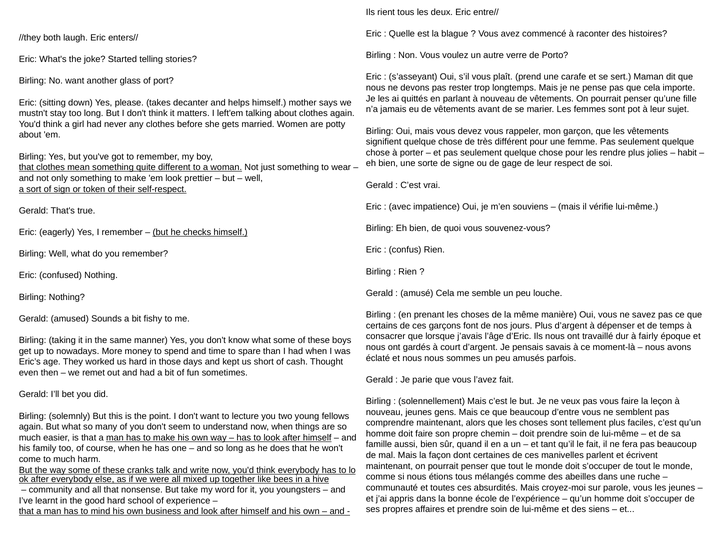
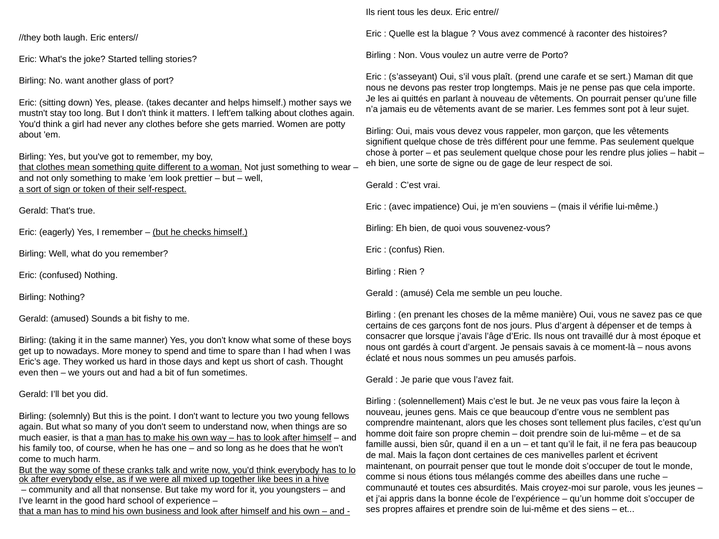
fairly: fairly -> most (648, 337)
remet: remet -> yours (93, 373)
